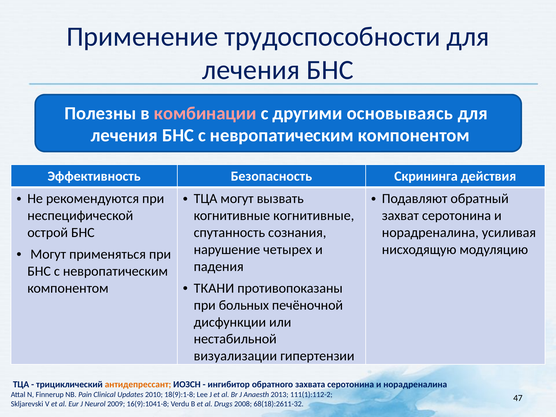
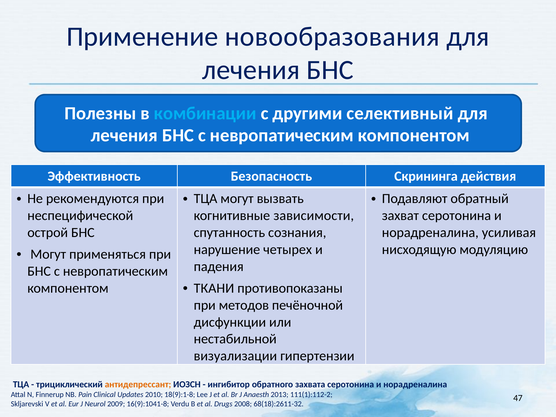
трудоспособности: трудоспособности -> новообразования (332, 37)
комбинации colour: pink -> light blue (205, 113)
основываясь: основываясь -> селективный (400, 113)
когнитивные когнитивные: когнитивные -> зависимости (314, 216)
больных: больных -> методов (244, 305)
